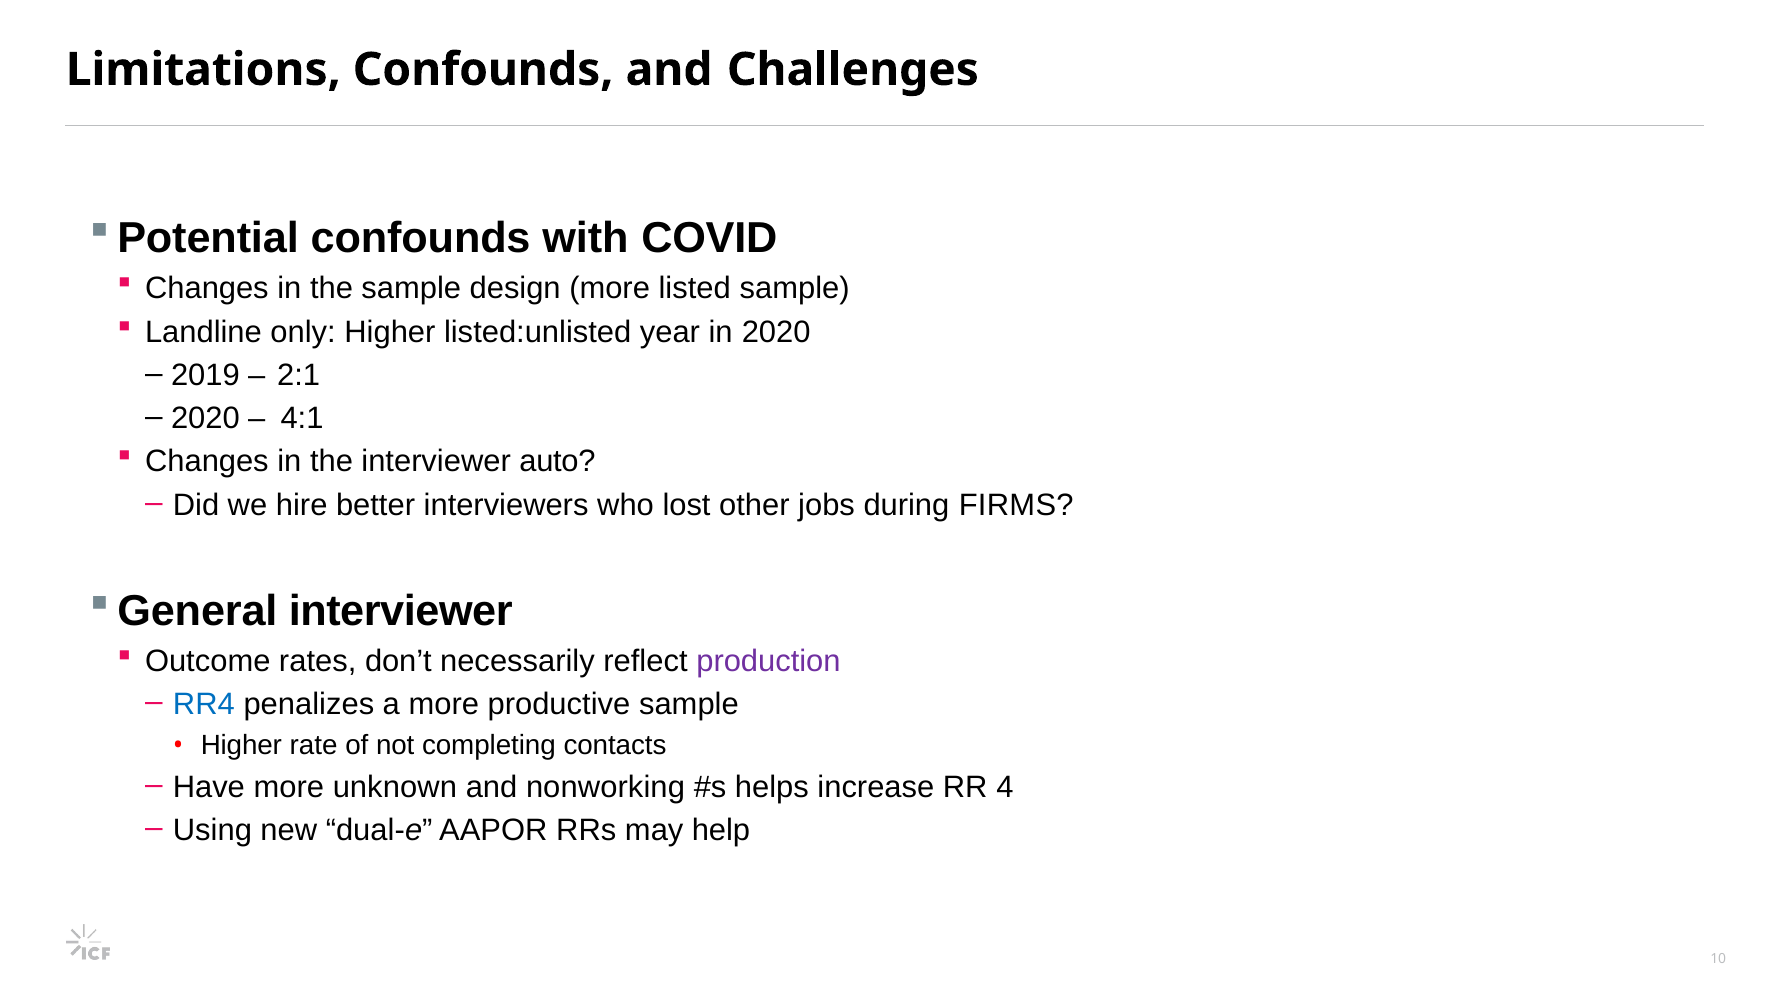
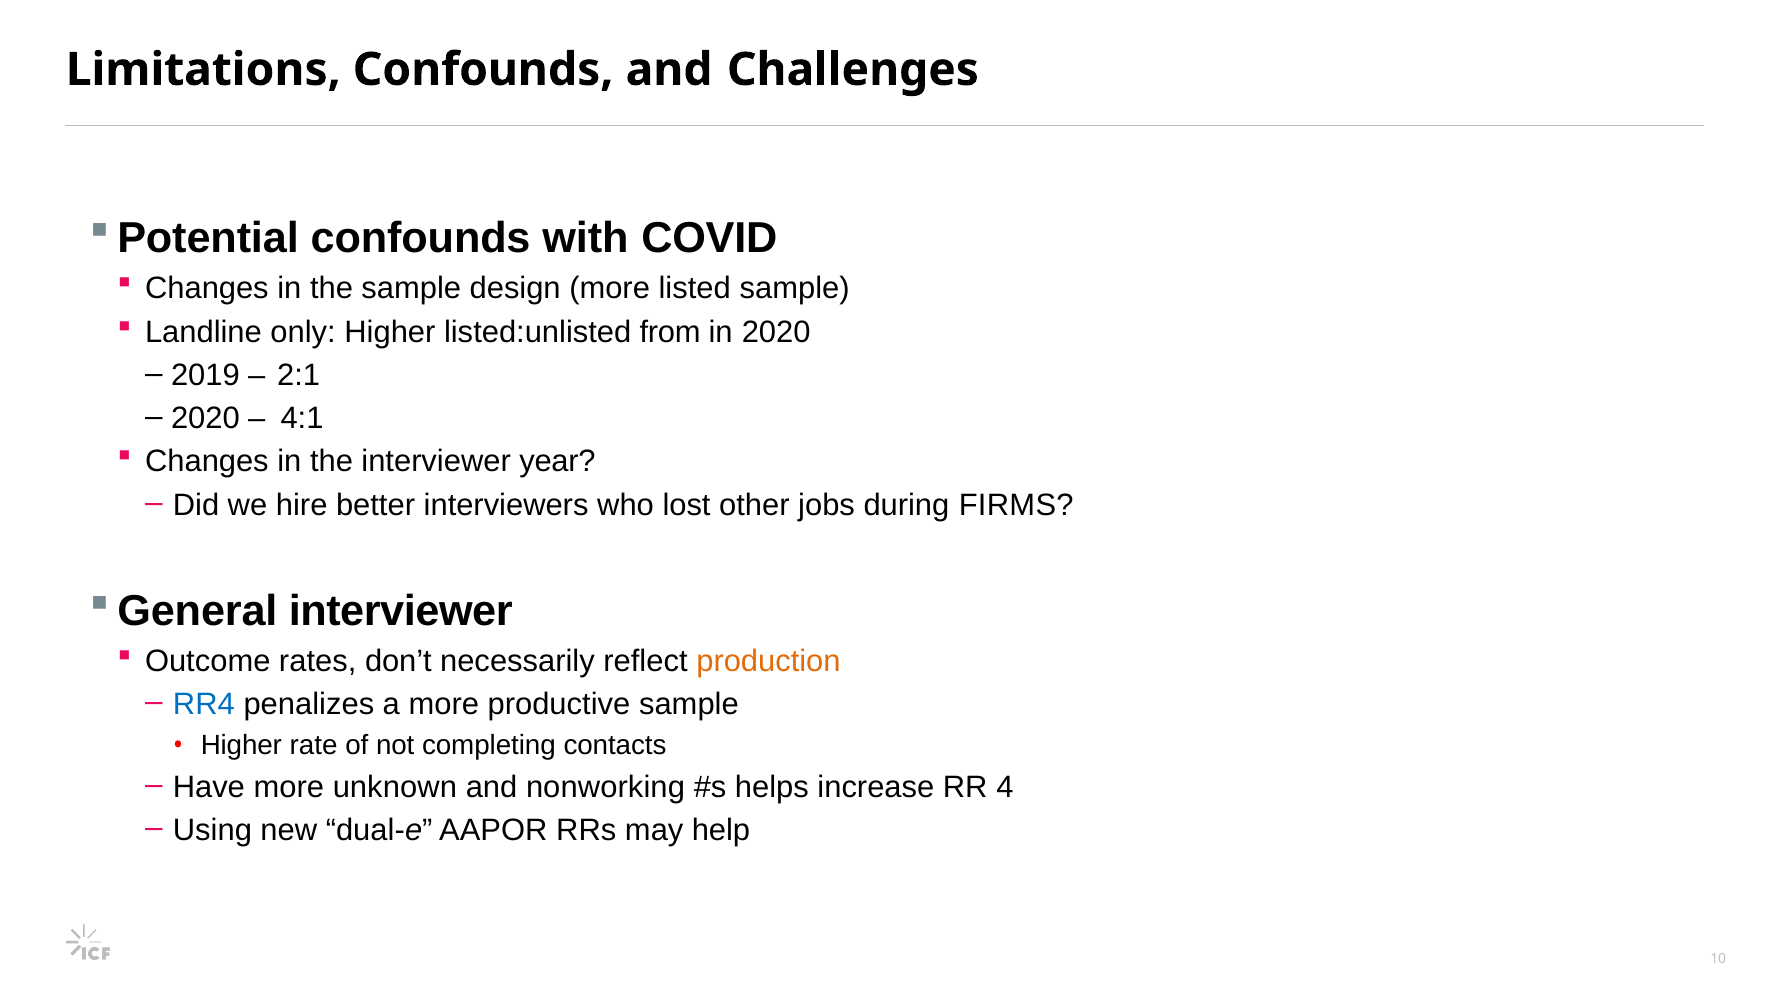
year: year -> from (670, 332)
auto: auto -> year (557, 462)
production colour: purple -> orange (768, 661)
